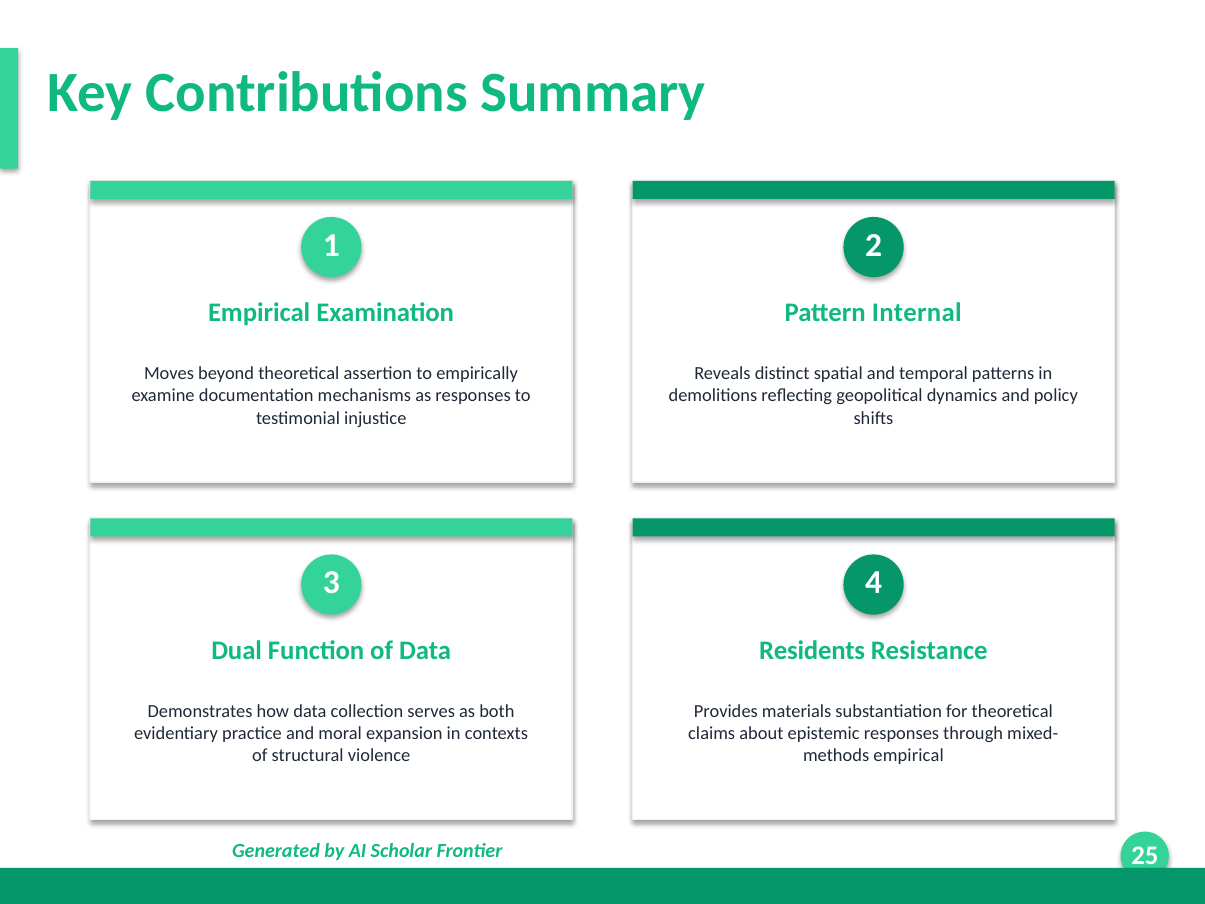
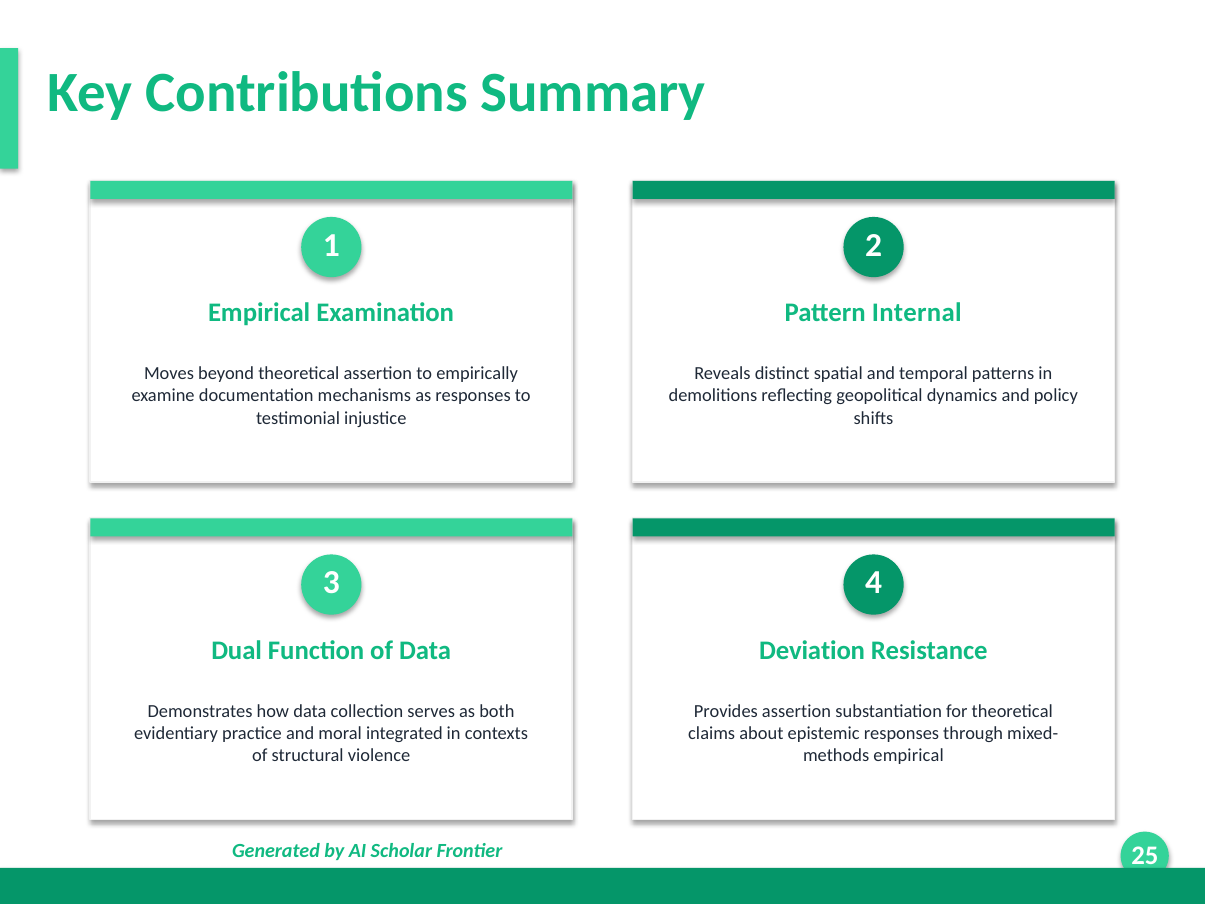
Residents: Residents -> Deviation (812, 650)
Provides materials: materials -> assertion (797, 711)
expansion: expansion -> integrated (404, 733)
